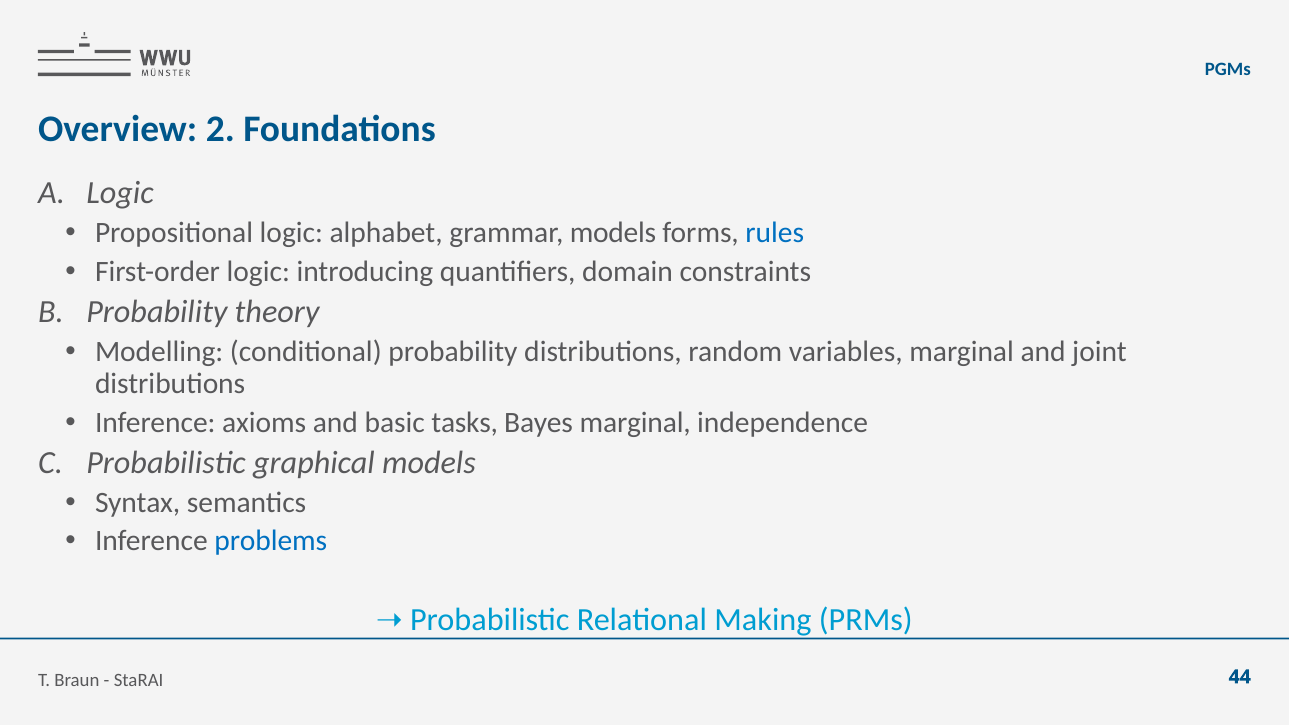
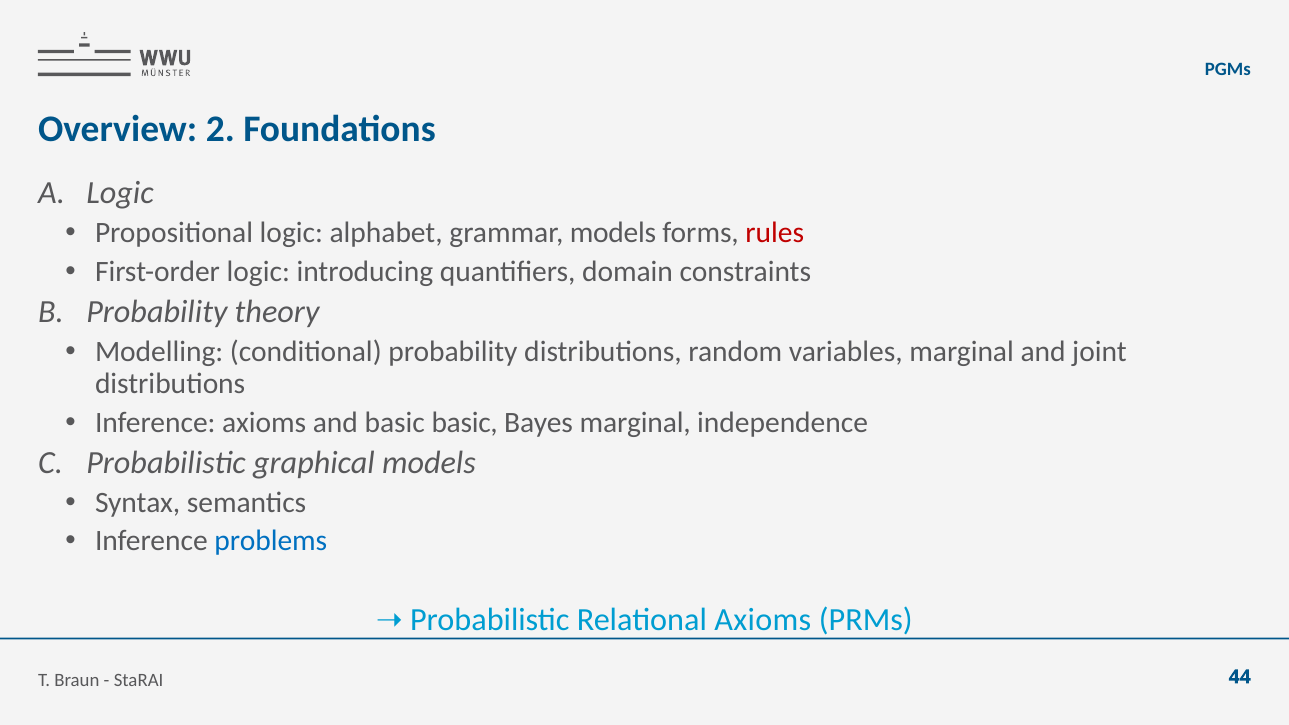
rules colour: blue -> red (775, 233)
basic tasks: tasks -> basic (465, 422)
Relational Making: Making -> Axioms (763, 620)
